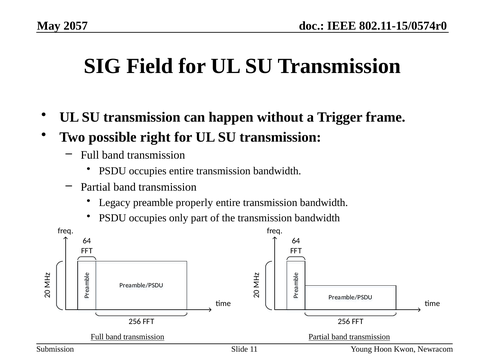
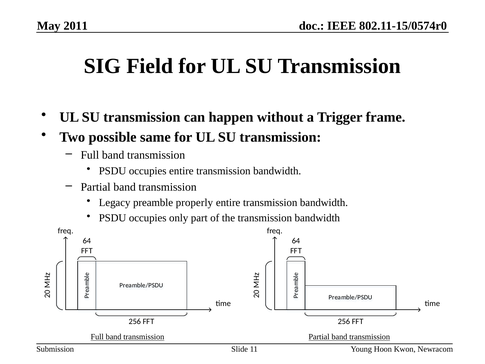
2057: 2057 -> 2011 (76, 26)
right: right -> same (155, 137)
